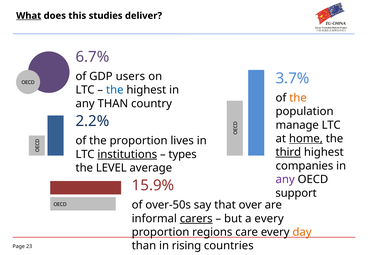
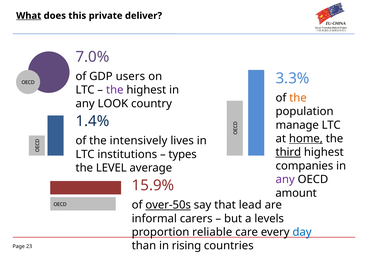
studies: studies -> private (106, 16)
6.7%: 6.7% -> 7.0% (92, 57)
3.7%: 3.7% -> 3.3% (293, 78)
the colour: blue -> purple (115, 90)
any THAN: THAN -> LOOK (113, 104)
2.2%: 2.2% -> 1.4% (92, 121)
the proportion: proportion -> intensively (139, 141)
institutions underline: present -> none (127, 154)
support: support -> amount (296, 193)
over-50s underline: none -> present (168, 205)
over: over -> lead (250, 205)
carers underline: present -> none (196, 218)
a every: every -> levels (269, 218)
regions: regions -> reliable (212, 232)
day colour: orange -> blue (302, 232)
